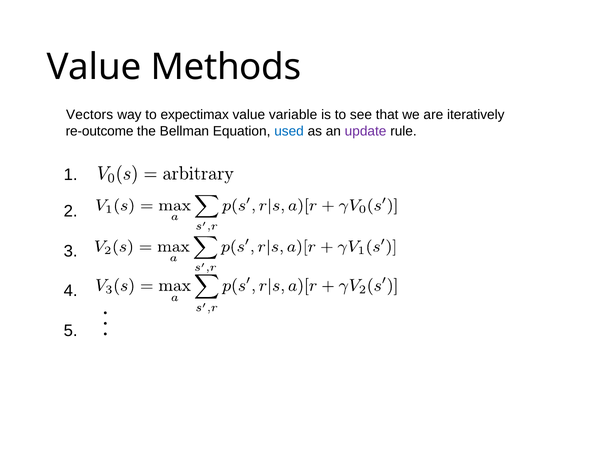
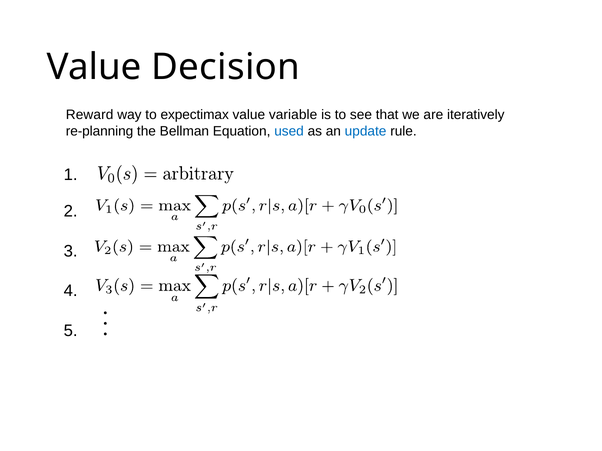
Methods: Methods -> Decision (226, 67)
Vectors: Vectors -> Reward (90, 115)
re-outcome: re-outcome -> re-planning (100, 131)
update colour: purple -> blue (366, 131)
